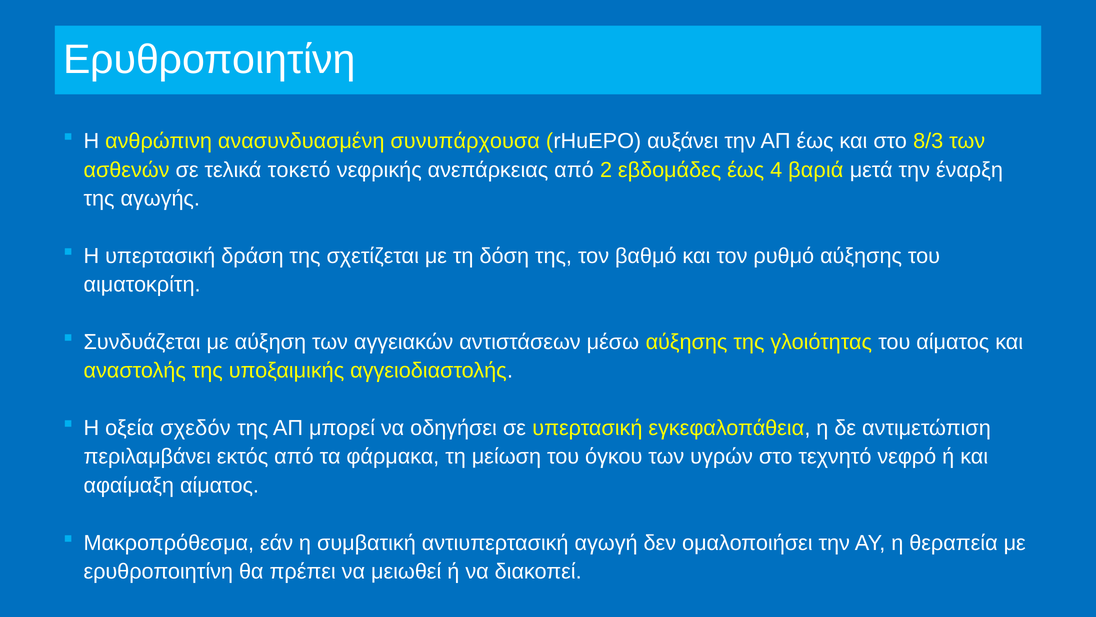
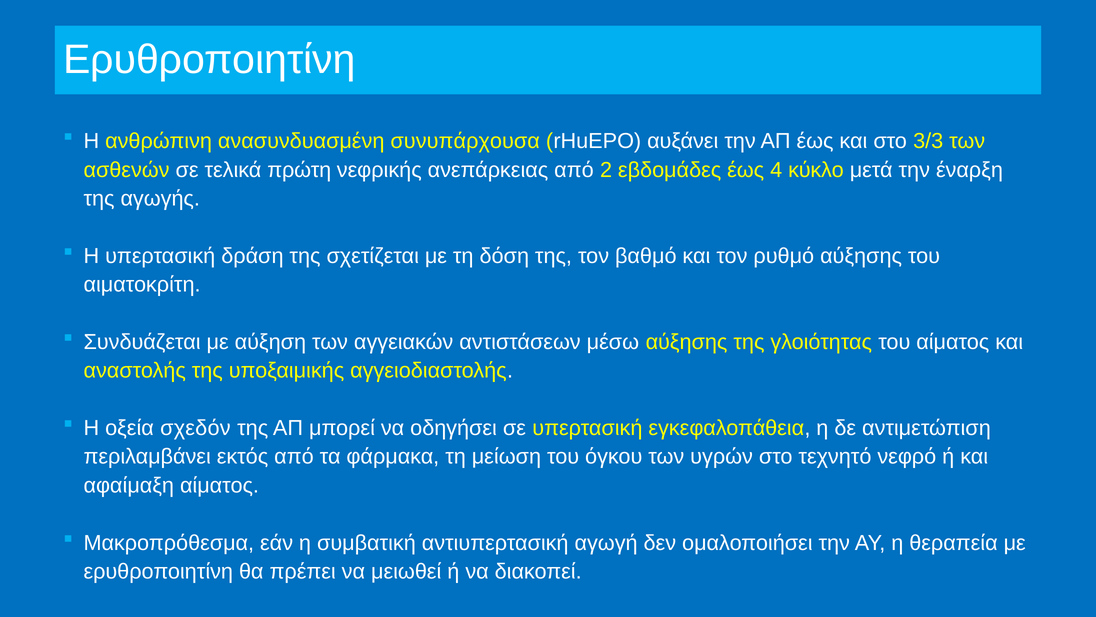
8/3: 8/3 -> 3/3 (928, 141)
τοκετό: τοκετό -> πρώτη (299, 170)
βαριά: βαριά -> κύκλο (816, 170)
